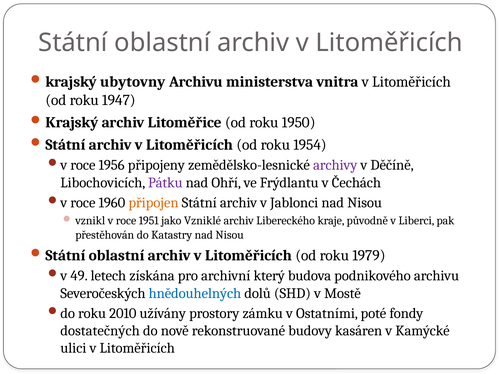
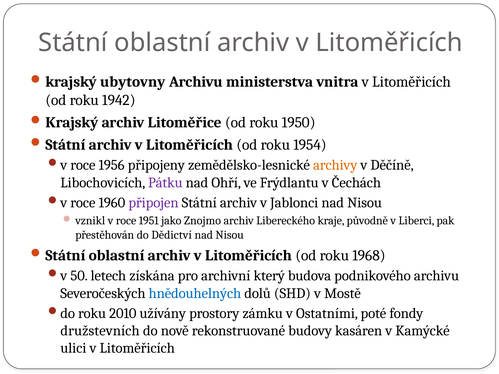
1947: 1947 -> 1942 (119, 100)
archivy colour: purple -> orange (335, 165)
připojen colour: orange -> purple (153, 203)
Vzniklé: Vzniklé -> Znojmo (202, 221)
Katastry: Katastry -> Dědictví (172, 235)
1979: 1979 -> 1968 (369, 256)
49: 49 -> 50 (79, 276)
dostatečných: dostatečných -> družstevních (100, 331)
